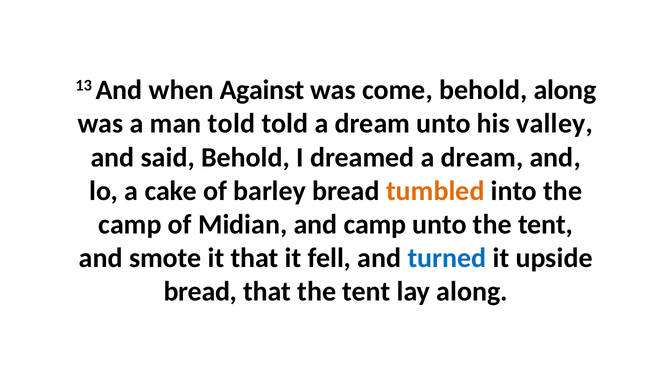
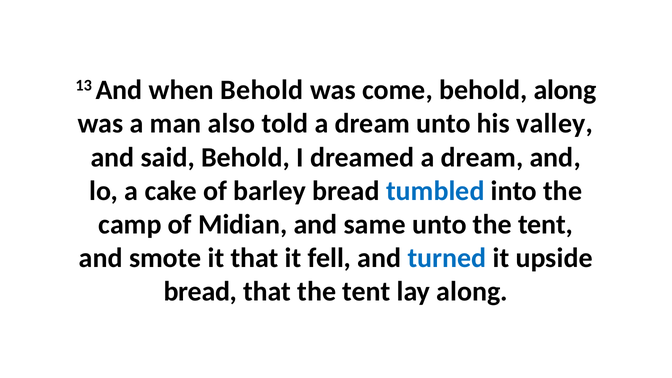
when Against: Against -> Behold (262, 90)
man told: told -> also (232, 124)
tumbled colour: orange -> blue (435, 191)
and camp: camp -> same (375, 225)
